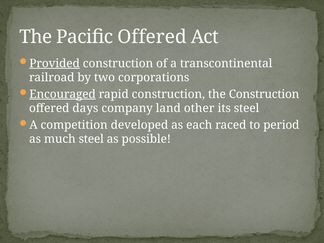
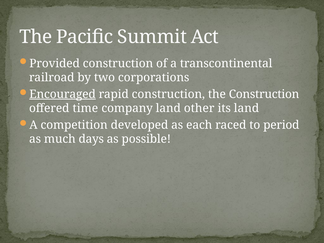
Pacific Offered: Offered -> Summit (152, 37)
Provided underline: present -> none (55, 63)
days: days -> time (85, 108)
its steel: steel -> land (246, 108)
much steel: steel -> days (91, 139)
